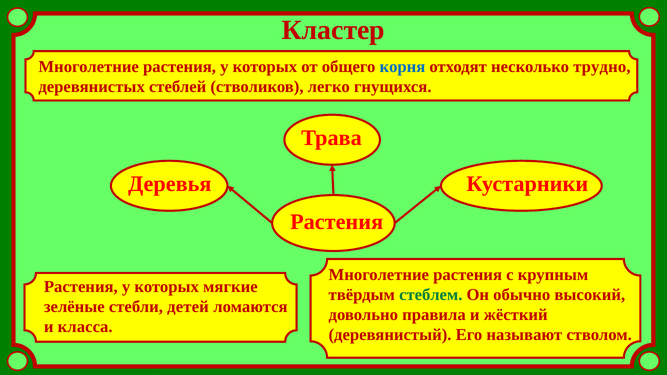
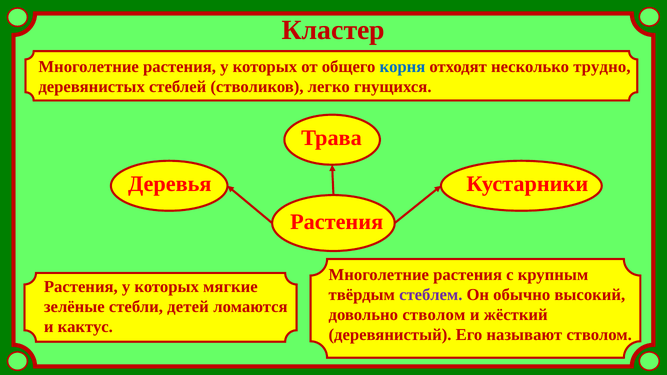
стеблем colour: green -> purple (431, 295)
довольно правила: правила -> стволом (434, 315)
класса: класса -> кактус (85, 327)
